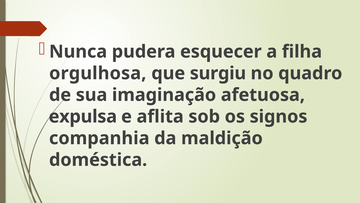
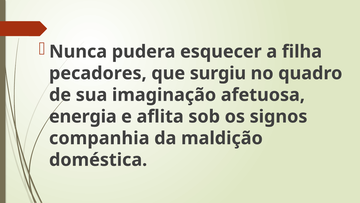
orgulhosa: orgulhosa -> pecadores (98, 73)
expulsa: expulsa -> energia (83, 116)
